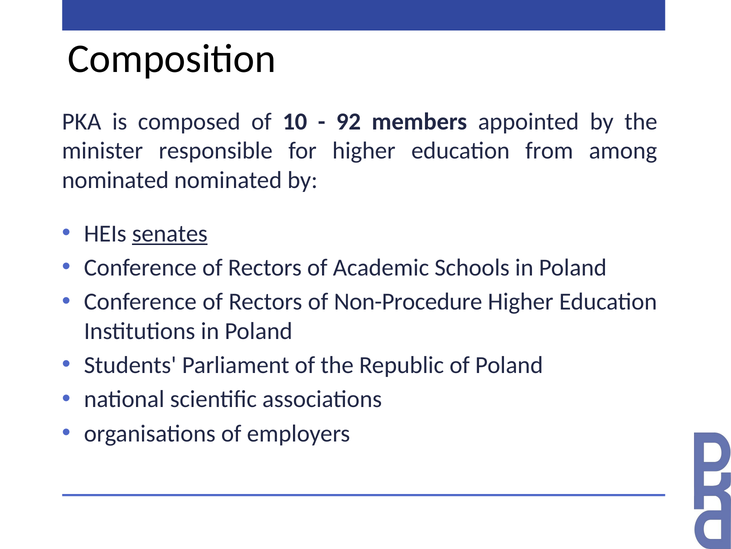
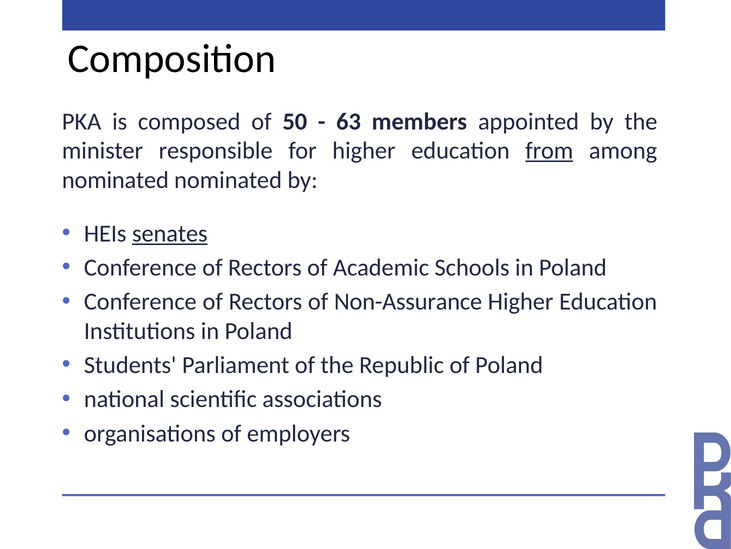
10: 10 -> 50 (295, 121)
92: 92 -> 63 (349, 121)
from underline: none -> present (549, 151)
Non-Procedure: Non-Procedure -> Non-Assurance (408, 301)
